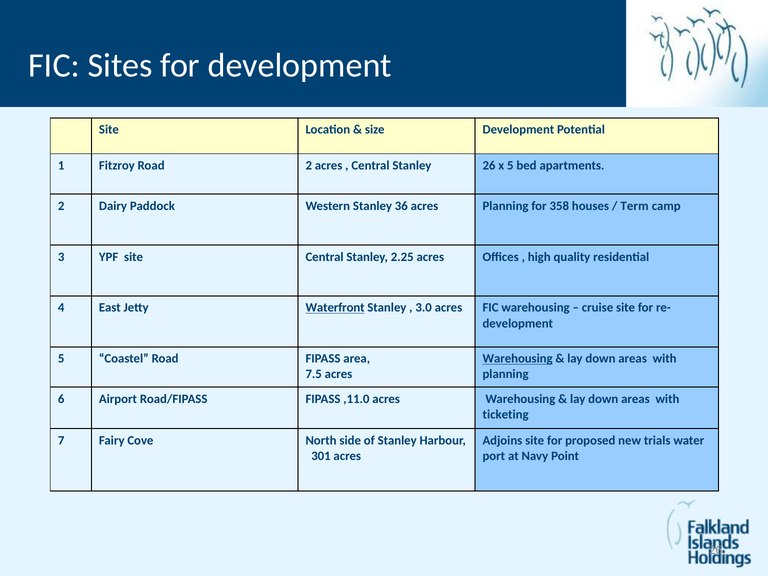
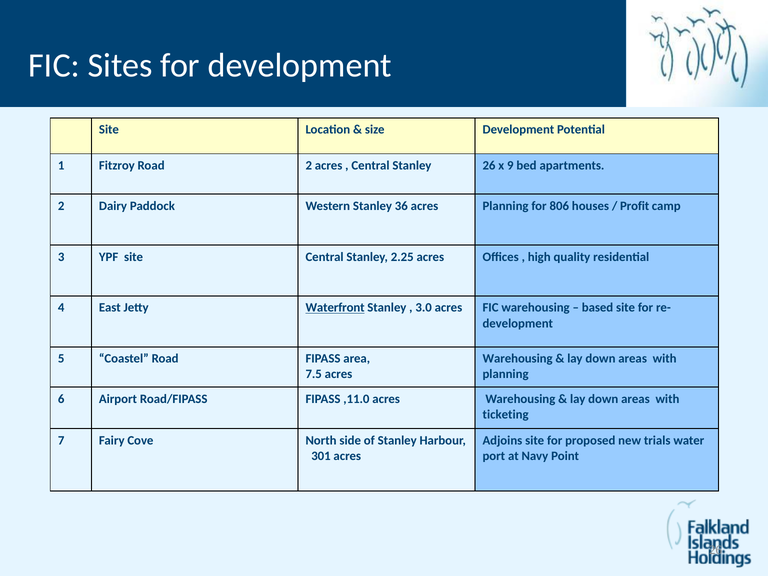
x 5: 5 -> 9 (510, 165)
358: 358 -> 806 (559, 206)
Term: Term -> Profit (635, 206)
cruise: cruise -> based (598, 308)
Warehousing underline: present -> none (518, 359)
